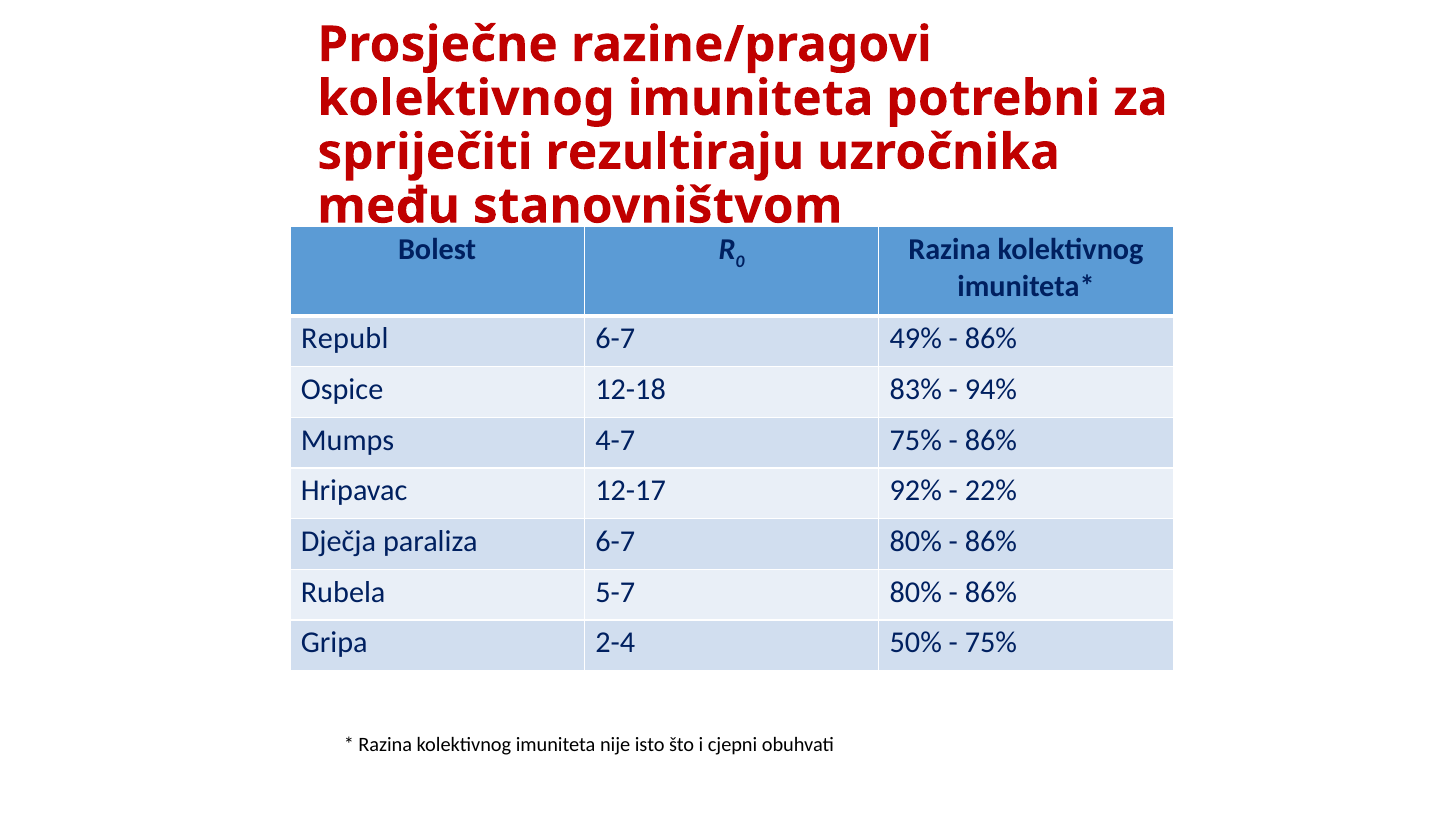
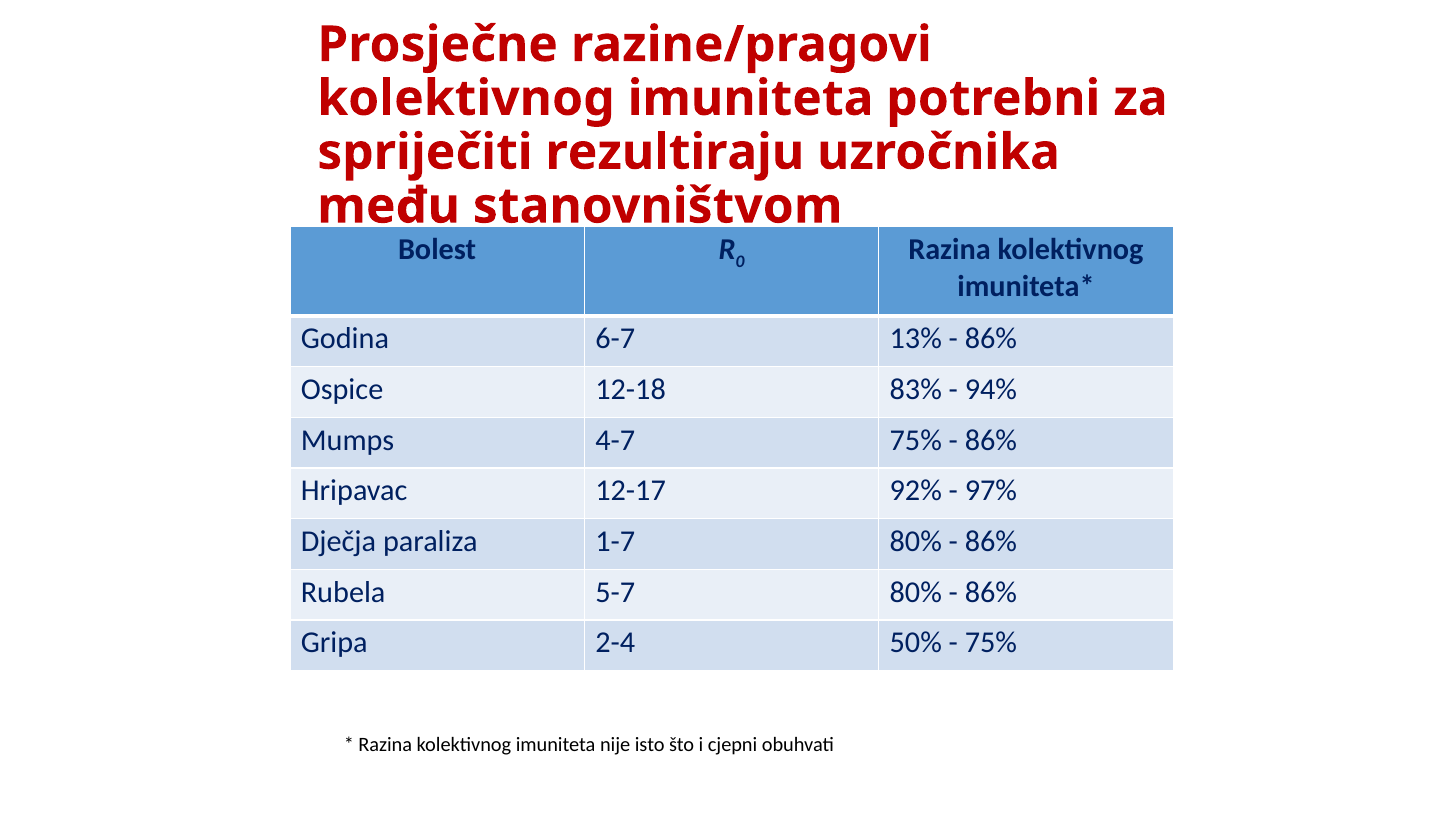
Republ: Republ -> Godina (345, 339)
49%: 49% -> 13% (916, 339)
22%: 22% -> 97% (991, 491)
paraliza 6-7: 6-7 -> 1-7 (615, 541)
